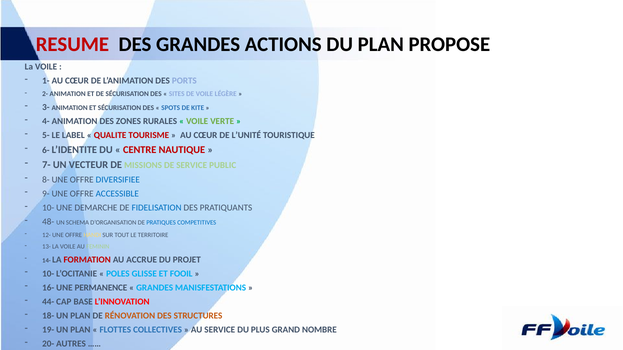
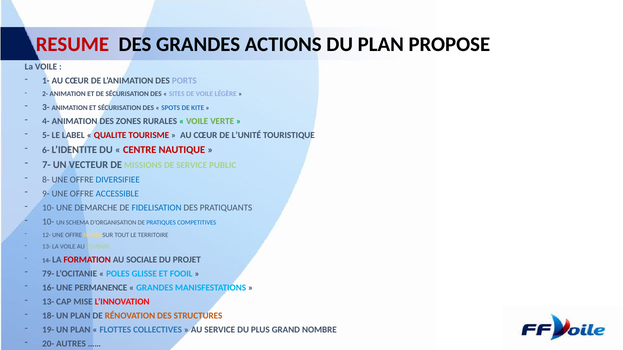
48-: 48- -> 10- (48, 222)
ACCRUE: ACCRUE -> SOCIALE (142, 260)
10-: 10- -> 79- (48, 274)
44-: 44- -> 13- (48, 302)
BASE: BASE -> MISE (83, 302)
